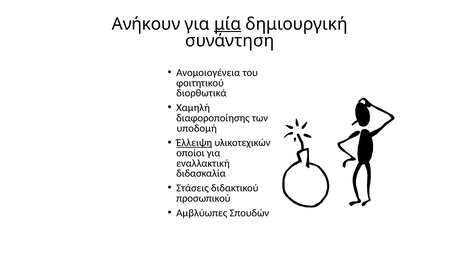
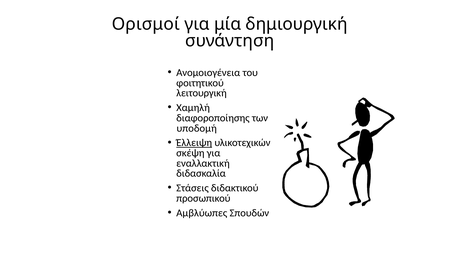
Ανήκουν: Ανήκουν -> Ορισμοί (146, 24)
μία underline: present -> none (228, 24)
διορθωτικά: διορθωτικά -> λειτουργική (202, 93)
οποίοι: οποίοι -> σκέψη (190, 153)
